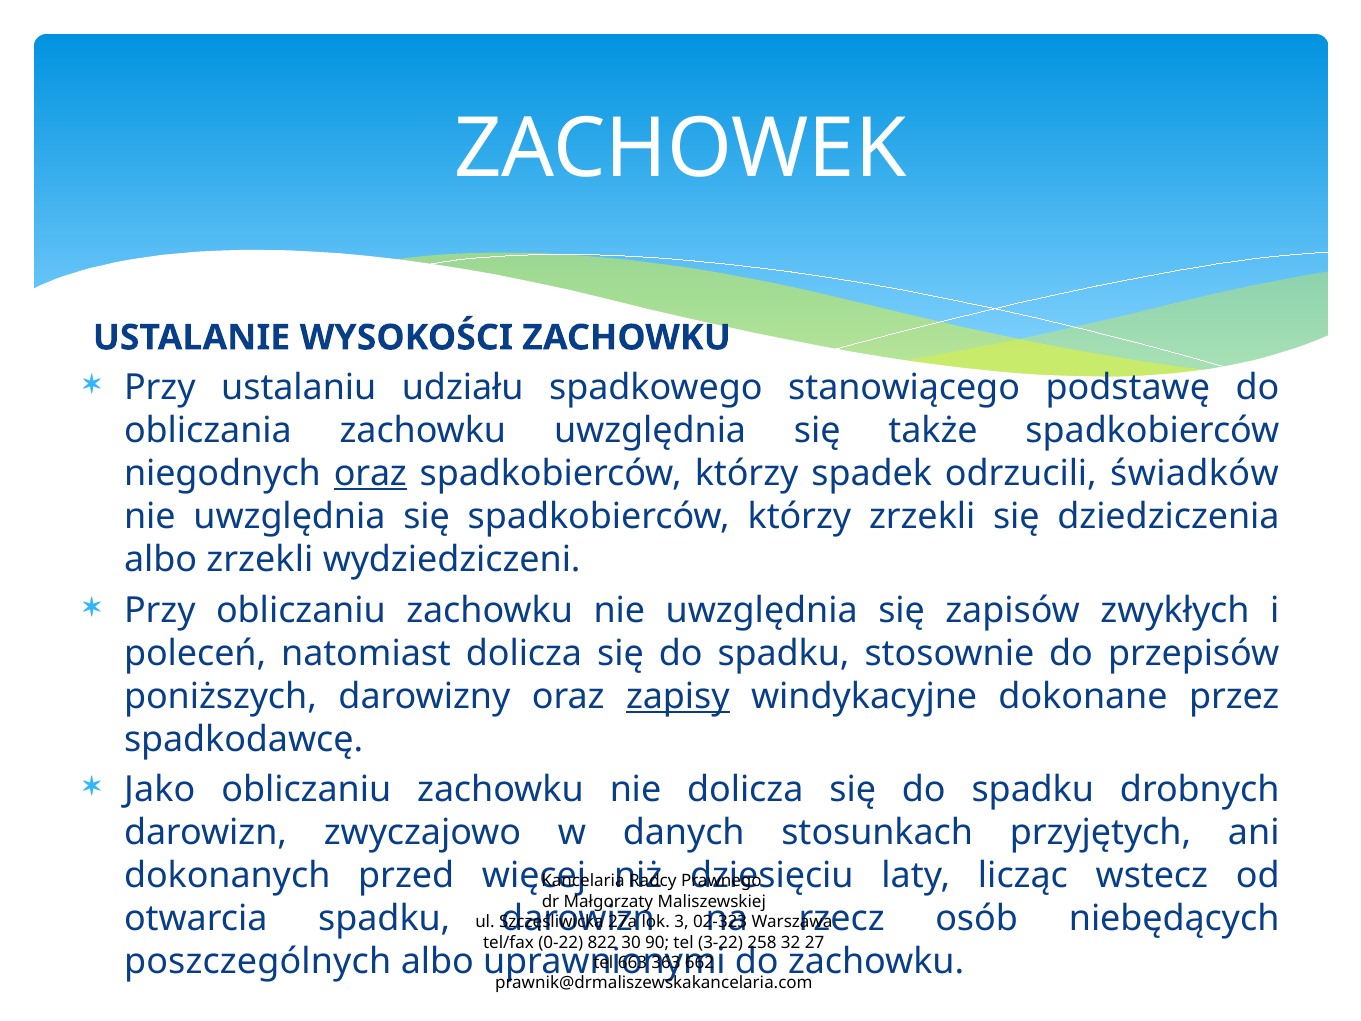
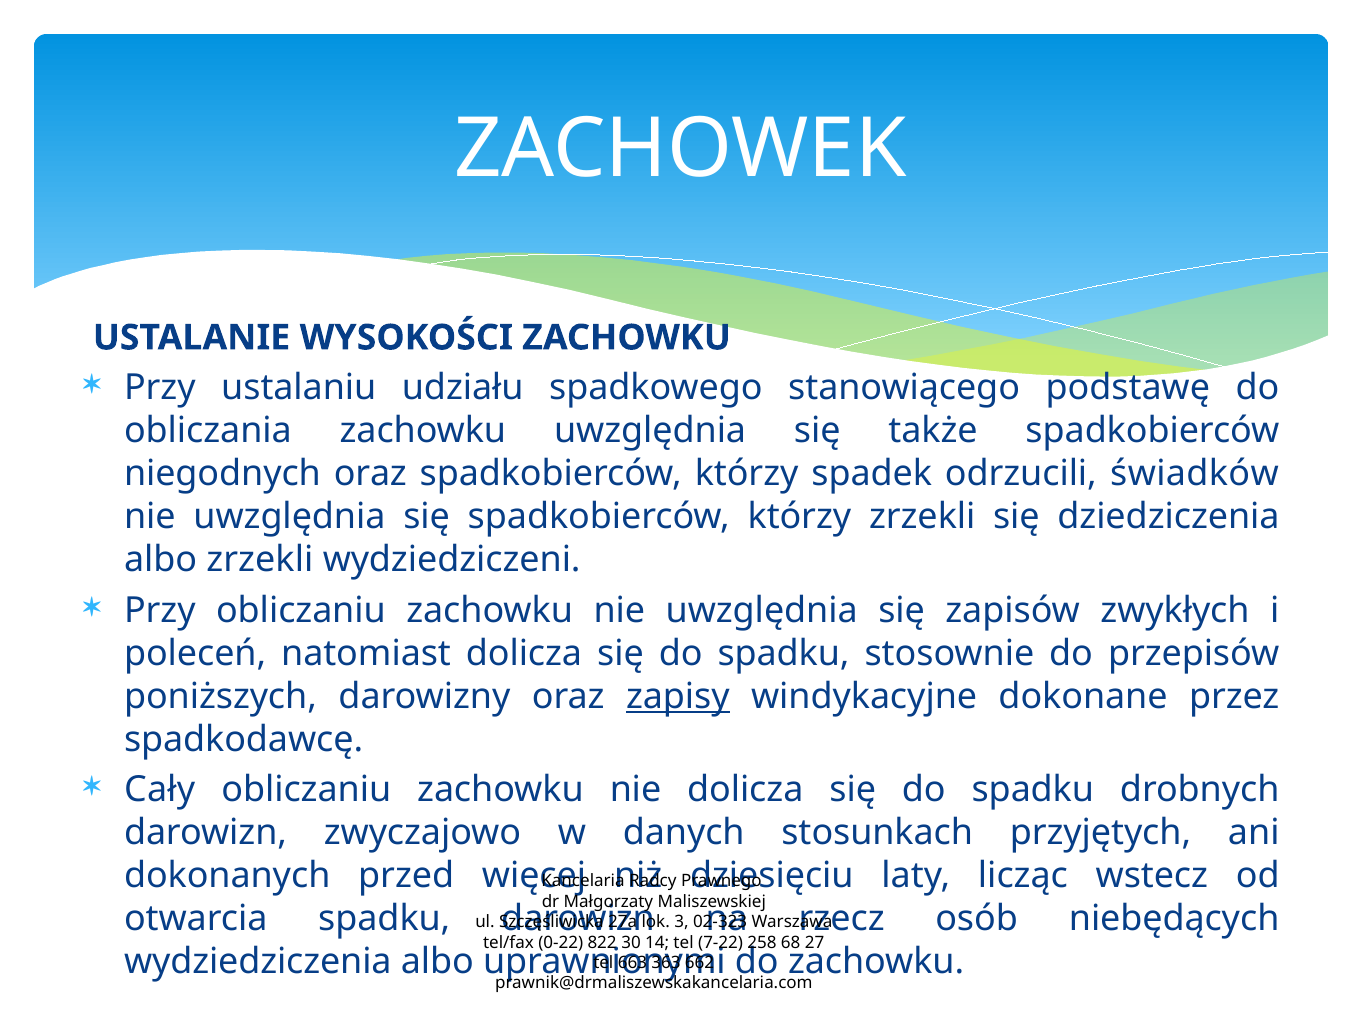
oraz underline: present -> none (370, 474)
Jako: Jako -> Cały (160, 789)
90: 90 -> 14 (657, 942)
3-22: 3-22 -> 7-22 (721, 942)
32: 32 -> 68 (791, 942)
poszczególnych: poszczególnych -> wydziedziczenia (258, 961)
